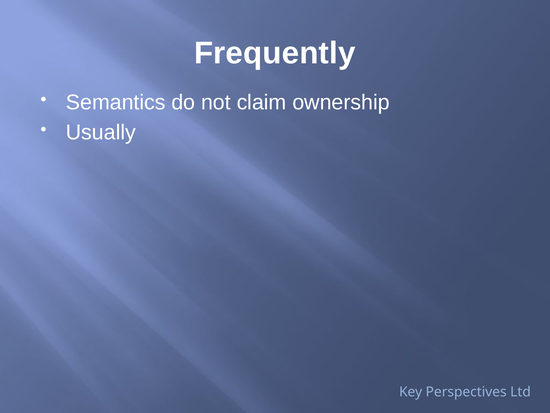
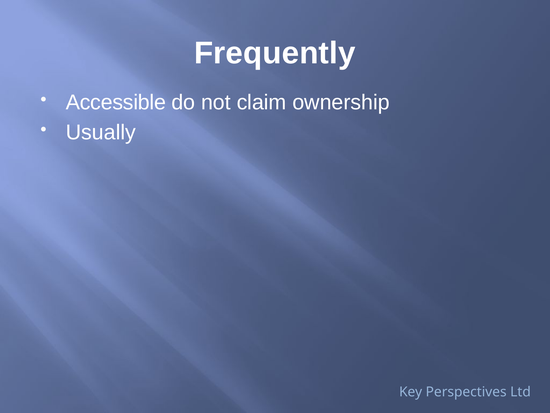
Semantics: Semantics -> Accessible (116, 102)
